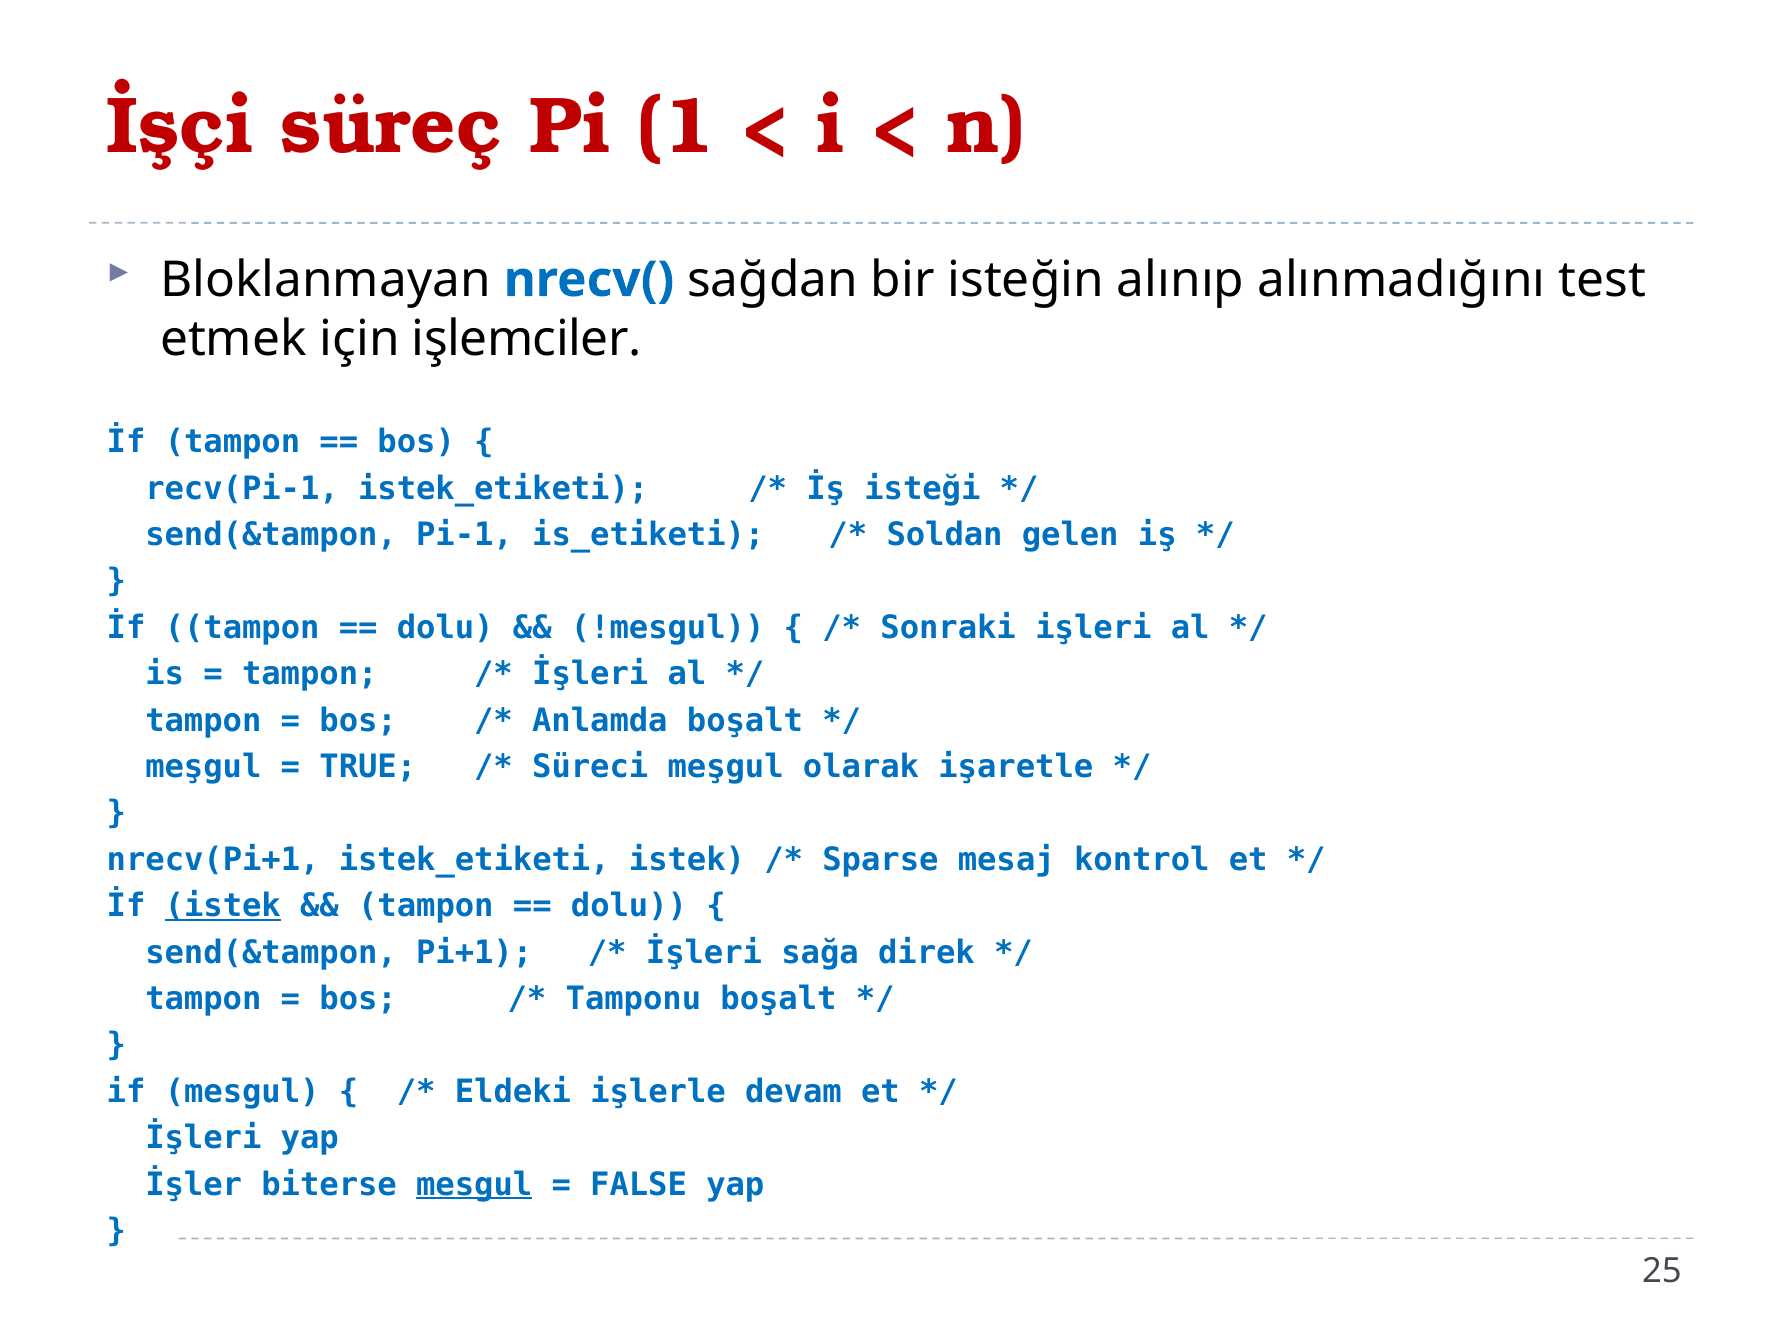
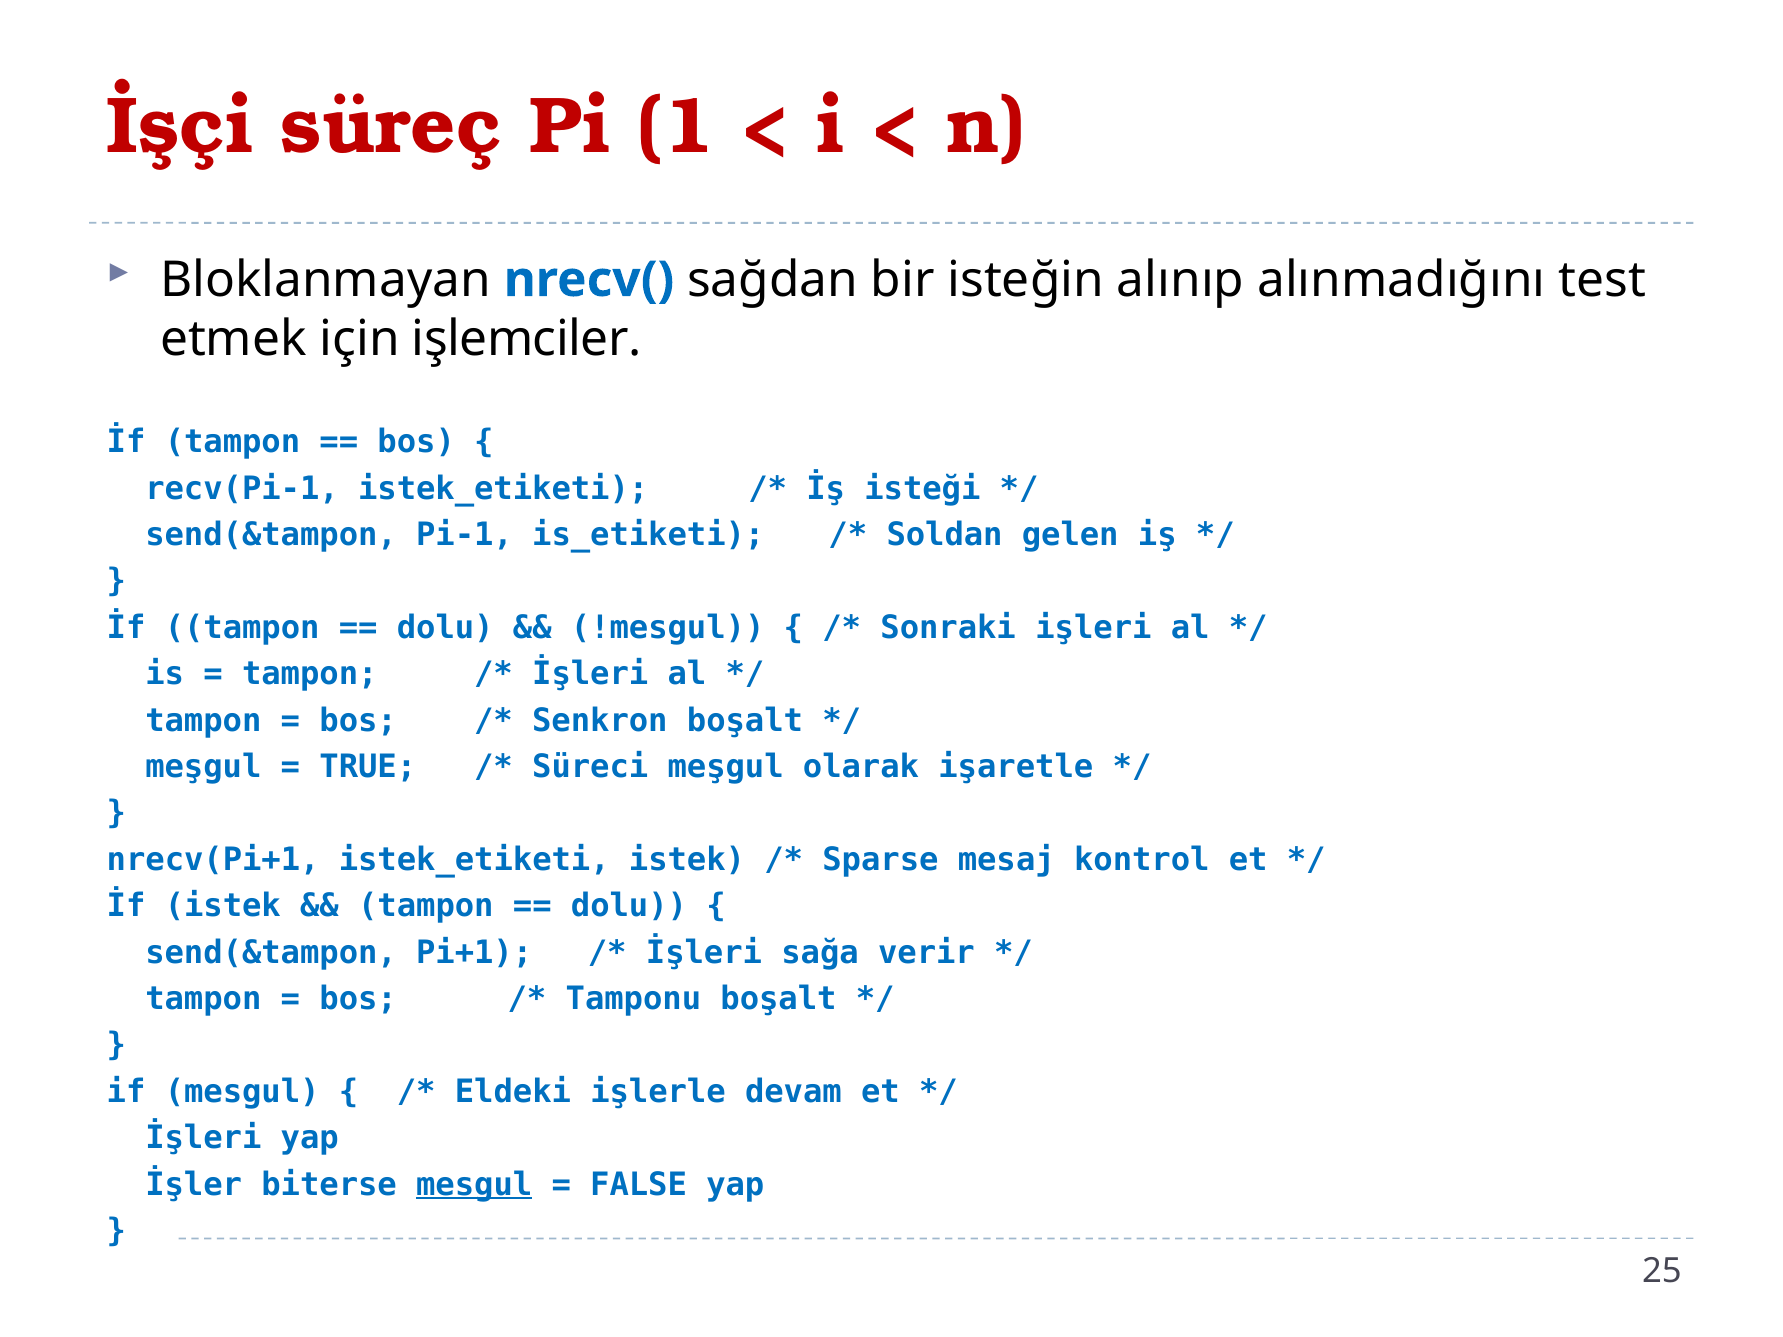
Anlamda: Anlamda -> Senkron (600, 721)
istek underline: present -> none (223, 906)
direk: direk -> verir (926, 953)
